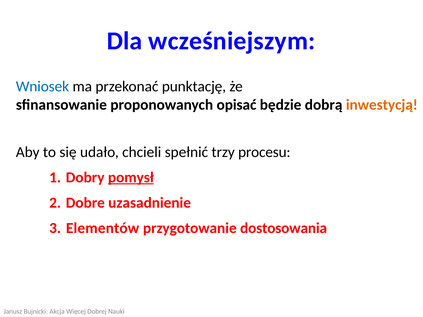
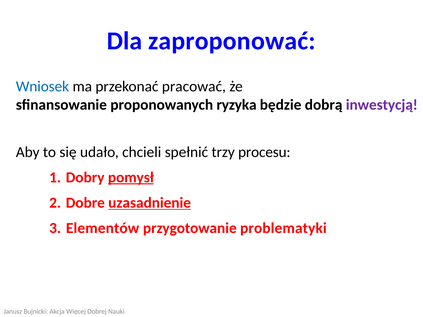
wcześniejszym: wcześniejszym -> zaproponować (232, 41)
punktację: punktację -> pracować (194, 86)
opisać: opisać -> ryzyka (237, 105)
inwestycją colour: orange -> purple (382, 105)
uzasadnienie underline: none -> present (150, 203)
dostosowania: dostosowania -> problematyki (283, 228)
